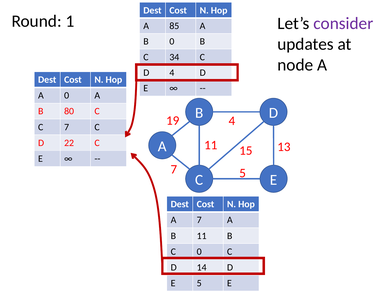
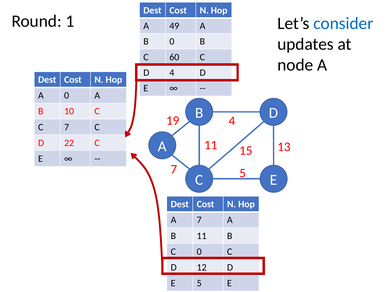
consider colour: purple -> blue (343, 23)
85: 85 -> 49 (174, 26)
34: 34 -> 60 (174, 57)
80: 80 -> 10 (69, 111)
14: 14 -> 12 (202, 267)
